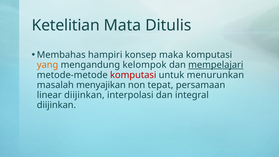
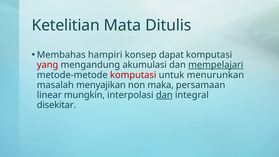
maka: maka -> dapat (171, 55)
yang colour: orange -> red (48, 65)
kelompok: kelompok -> akumulasi (145, 65)
tepat: tepat -> maka (161, 85)
linear diijinkan: diijinkan -> mungkin (84, 95)
dan underline: none -> present (164, 95)
diijinkan: diijinkan -> disekitar (56, 105)
